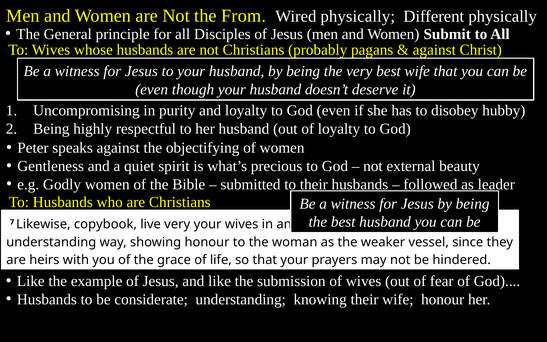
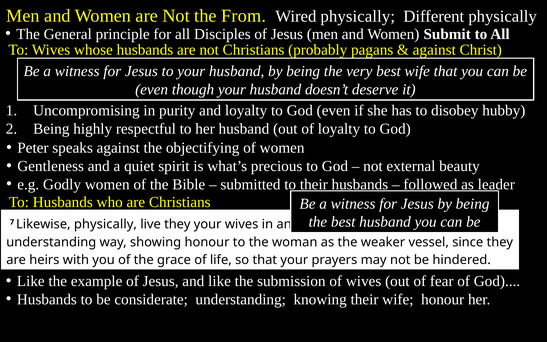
Likewise copybook: copybook -> physically (105, 224)
live very: very -> they (177, 224)
